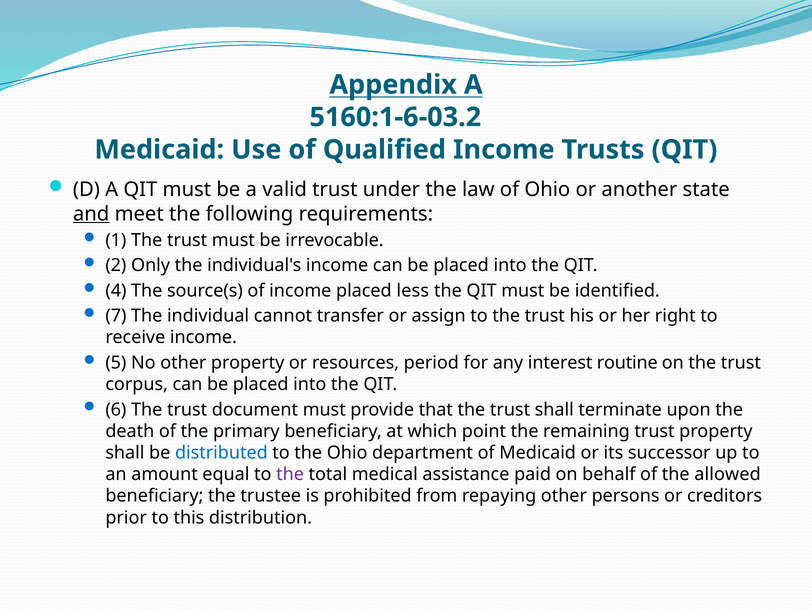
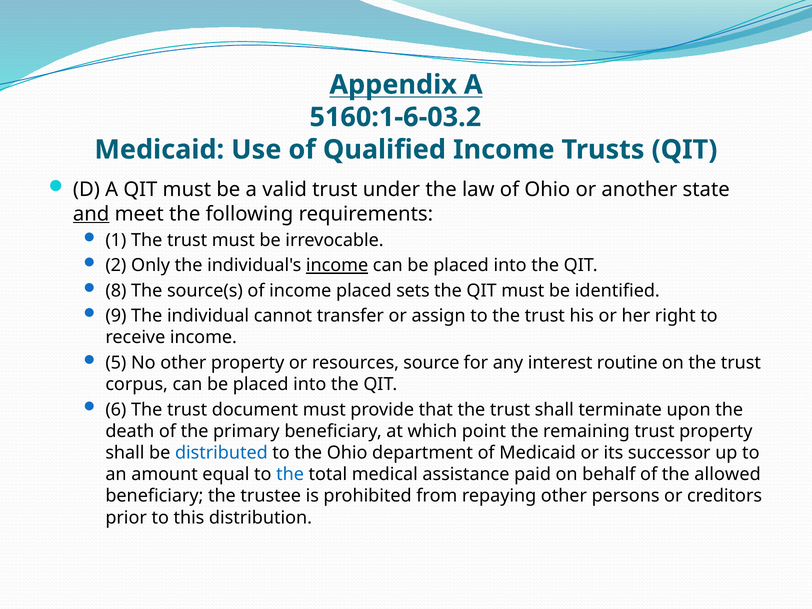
income underline: none -> present (337, 265)
4: 4 -> 8 (116, 291)
less: less -> sets (413, 291)
7: 7 -> 9 (116, 316)
period: period -> source (431, 363)
the colour: purple -> blue (290, 474)
